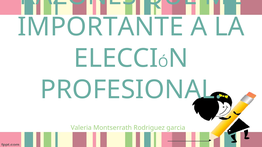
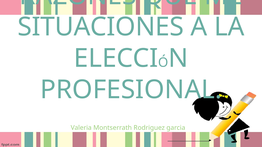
IMPORTANTE: IMPORTANTE -> SITUACIONES (101, 27)
